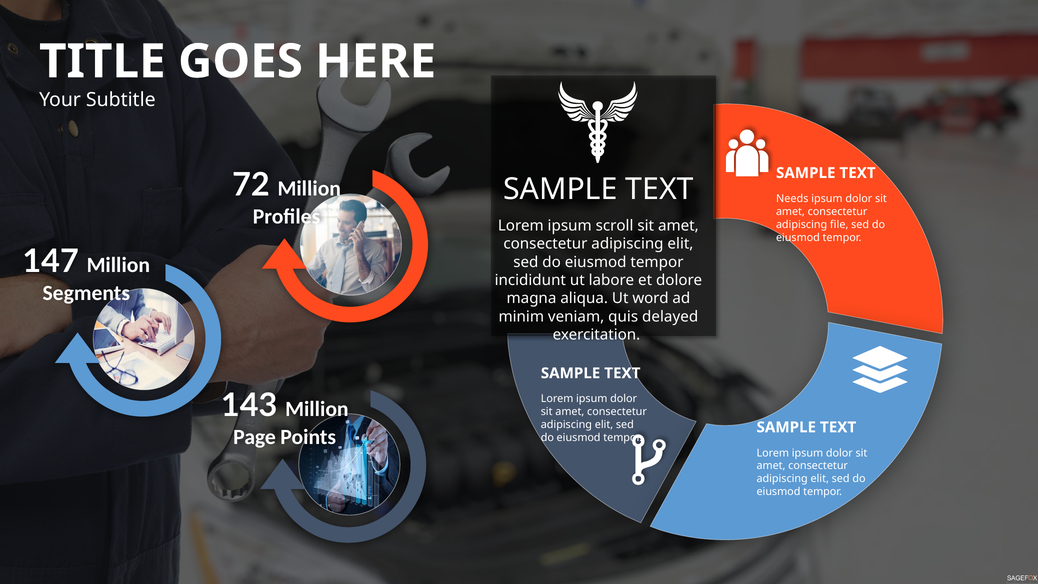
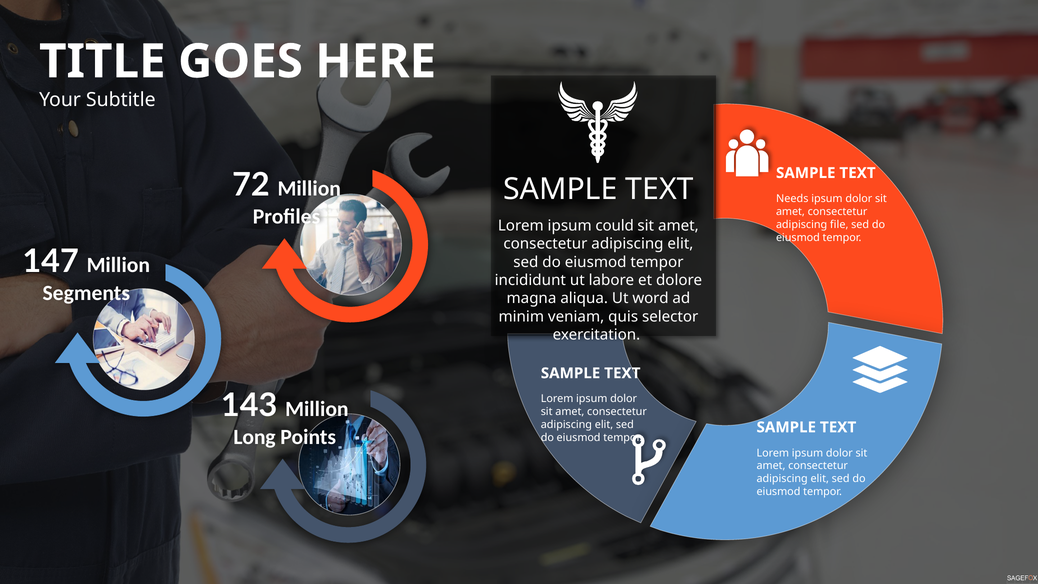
scroll: scroll -> could (615, 226)
delayed: delayed -> selector (670, 317)
Page: Page -> Long (254, 437)
